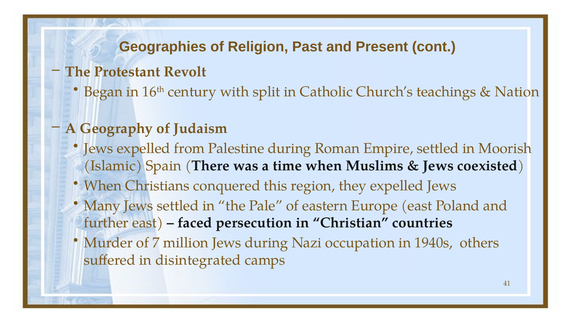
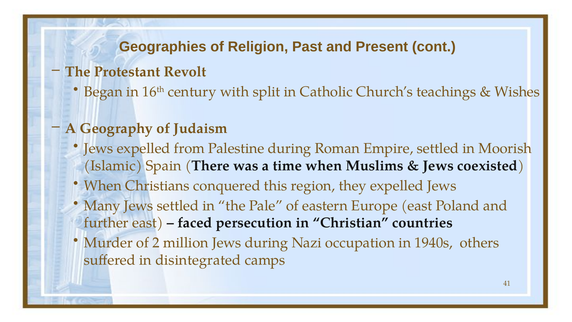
Nation: Nation -> Wishes (517, 92)
7: 7 -> 2 (156, 243)
